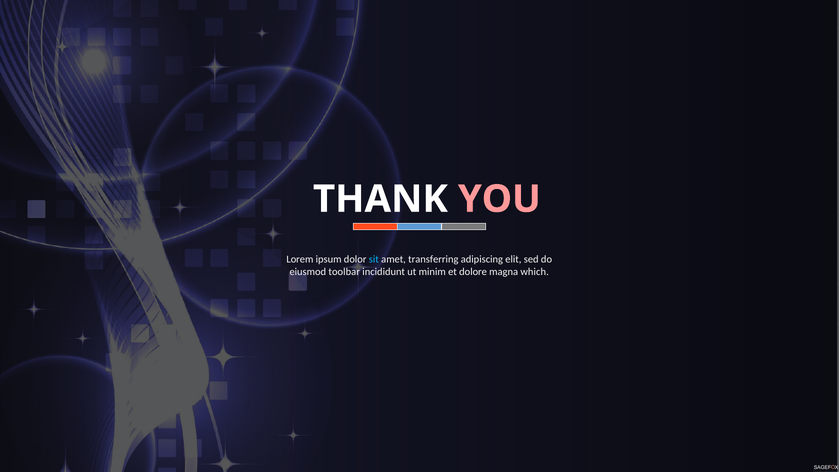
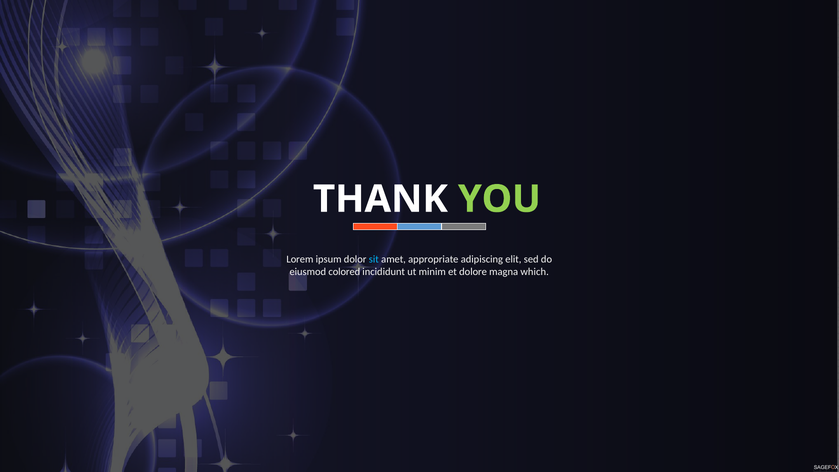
YOU colour: pink -> light green (499, 199)
transferring: transferring -> appropriate (433, 259)
toolbar: toolbar -> colored (344, 272)
